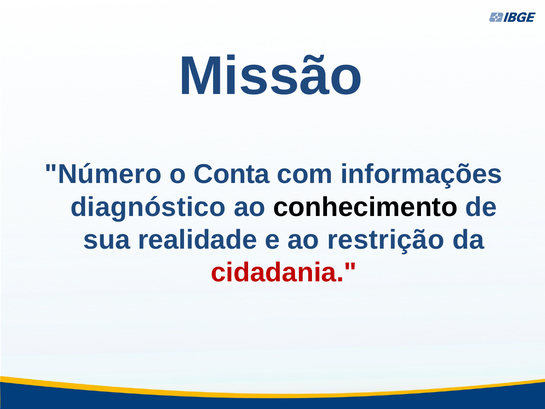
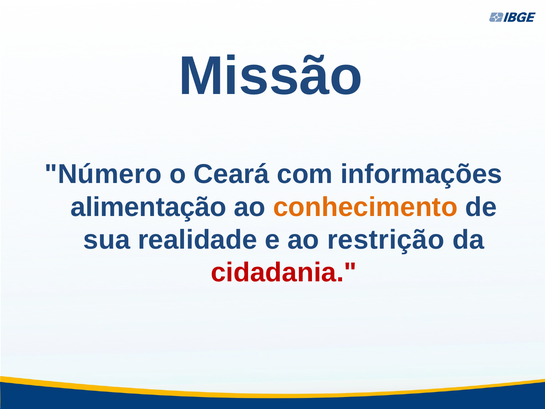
Conta: Conta -> Ceará (232, 174)
diagnóstico: diagnóstico -> alimentação (148, 207)
conhecimento colour: black -> orange (365, 207)
